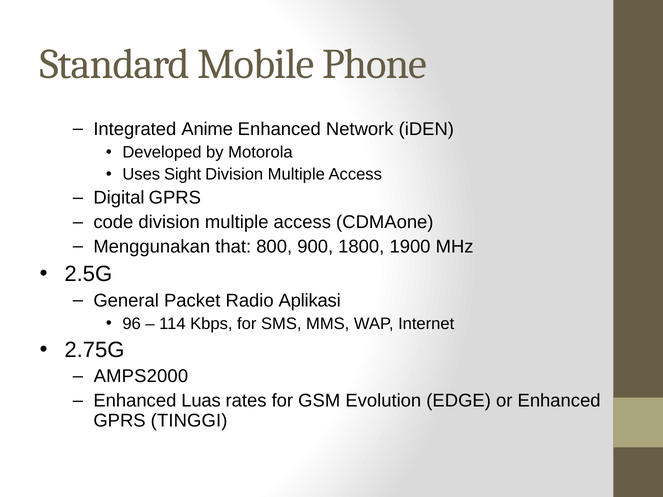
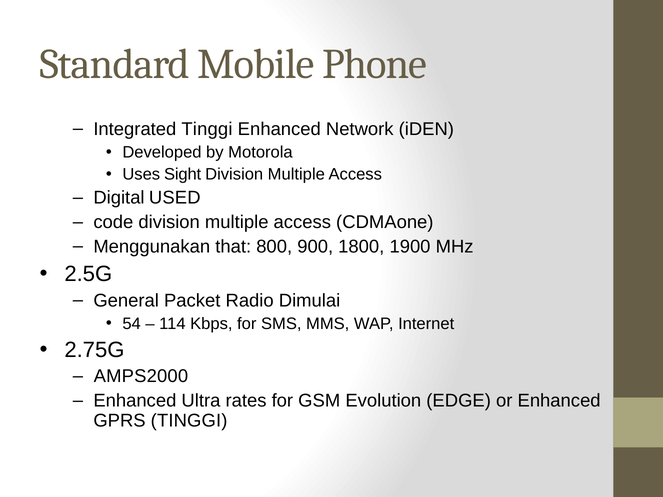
Integrated Anime: Anime -> Tinggi (207, 129)
Digital GPRS: GPRS -> USED (175, 198)
Aplikasi: Aplikasi -> Dimulai (310, 301)
96: 96 -> 54 (132, 324)
Luas: Luas -> Ultra (201, 401)
